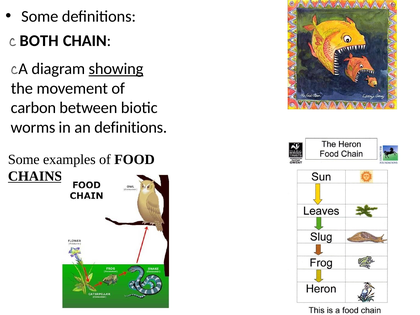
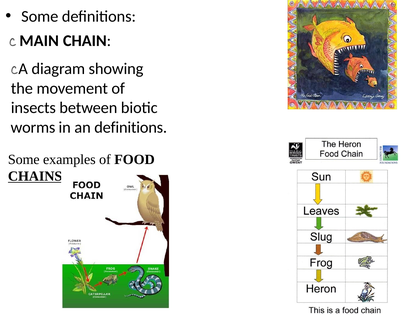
BOTH: BOTH -> MAIN (39, 41)
showing underline: present -> none (116, 69)
carbon: carbon -> insects (33, 108)
